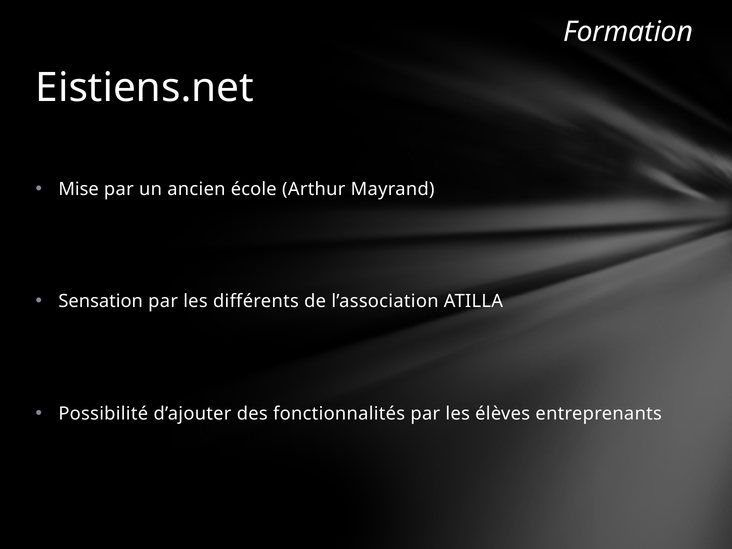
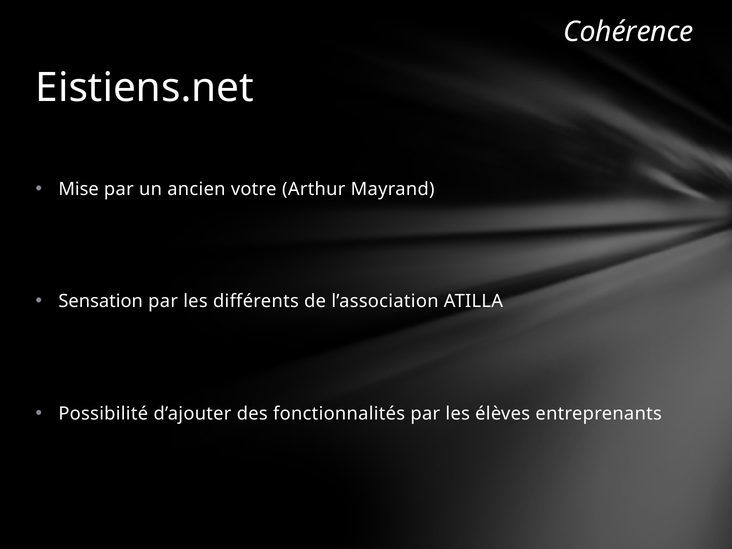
Formation: Formation -> Cohérence (628, 32)
école: école -> votre (254, 189)
